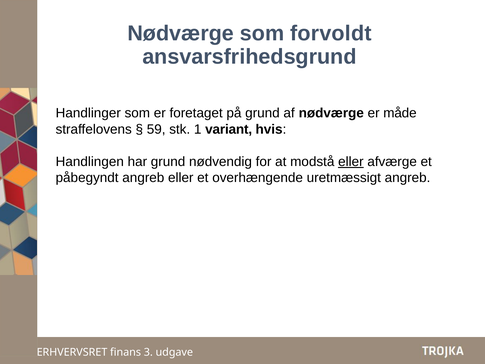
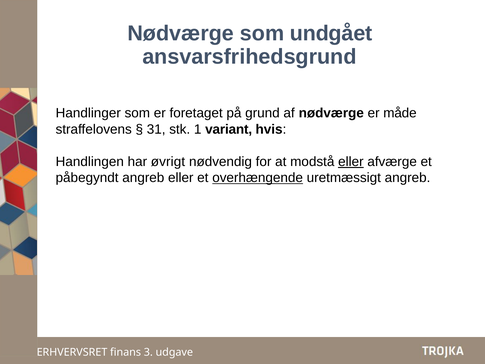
forvoldt: forvoldt -> undgået (331, 33)
59: 59 -> 31 (156, 129)
har grund: grund -> øvrigt (168, 162)
overhængende underline: none -> present (258, 178)
